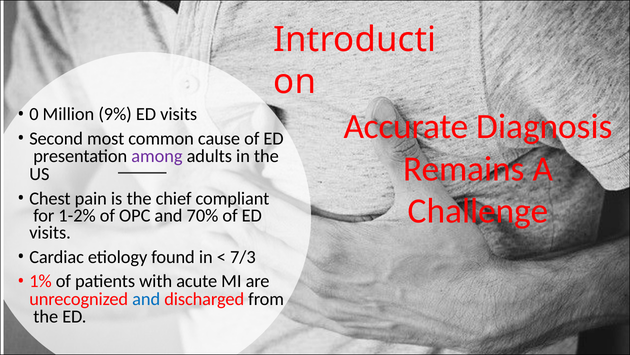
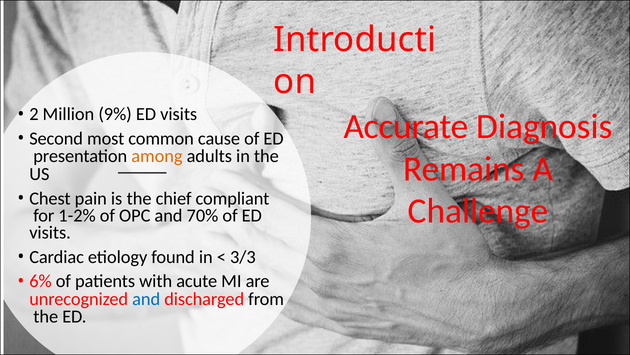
0: 0 -> 2 (34, 114)
among colour: purple -> orange (157, 156)
7/3: 7/3 -> 3/3 (243, 257)
1%: 1% -> 6% (40, 281)
